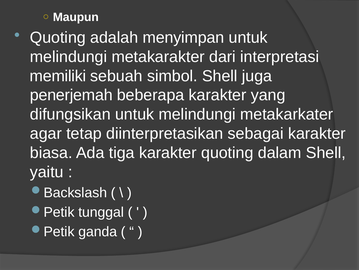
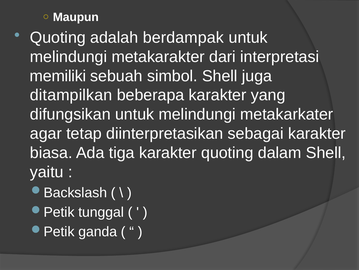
menyimpan: menyimpan -> berdampak (183, 37)
penerjemah: penerjemah -> ditampilkan (71, 95)
